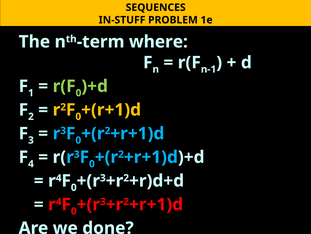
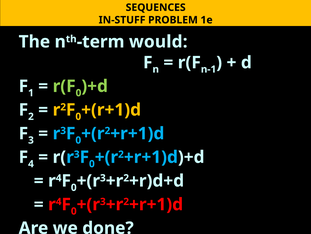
where: where -> would (158, 42)
